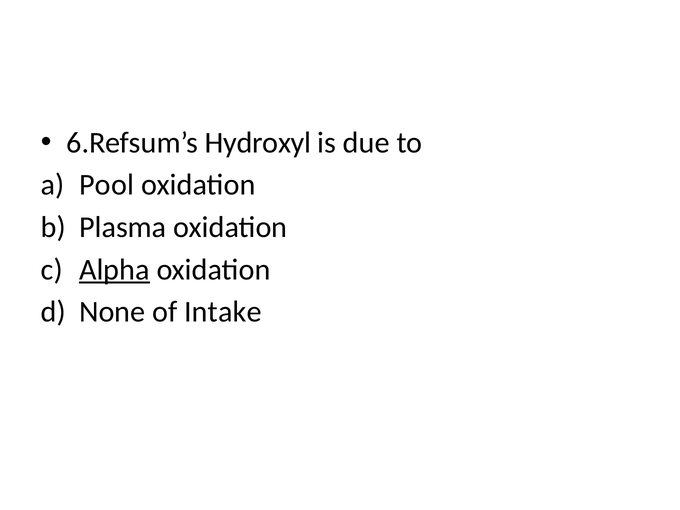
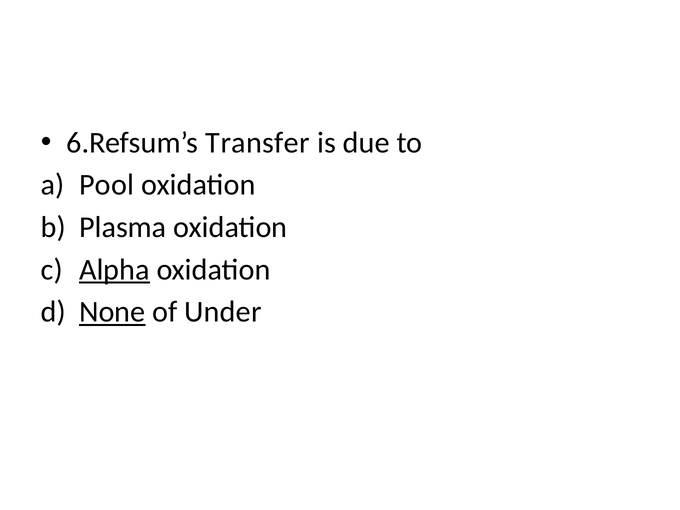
Hydroxyl: Hydroxyl -> Transfer (258, 143)
None underline: none -> present (112, 312)
Intake: Intake -> Under (223, 312)
